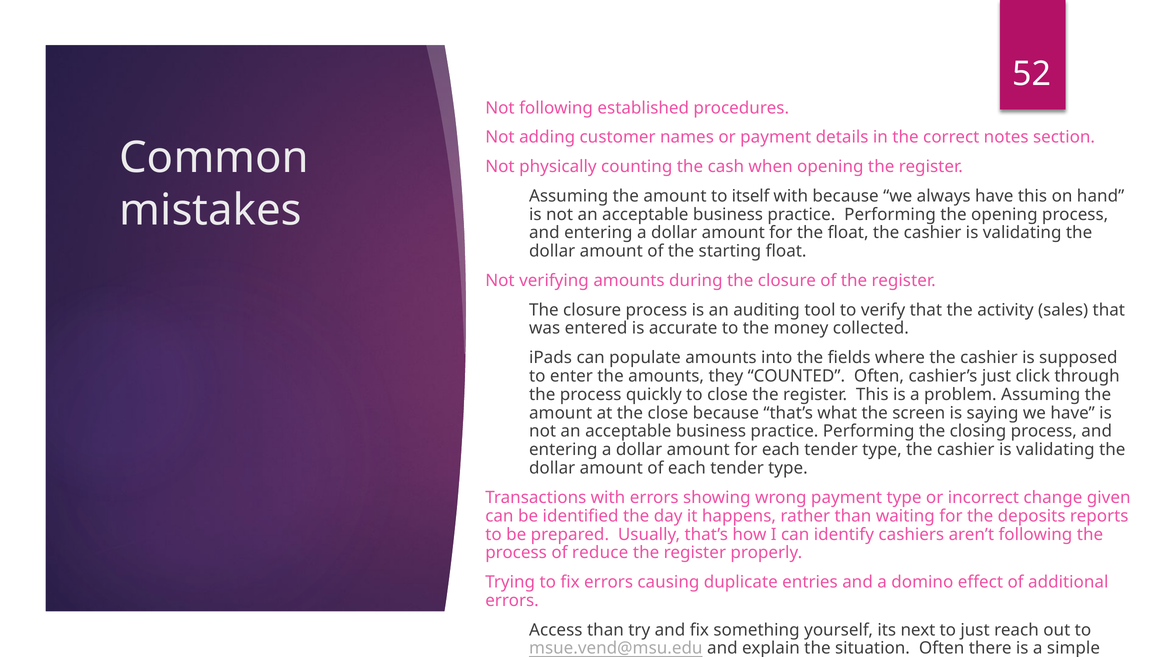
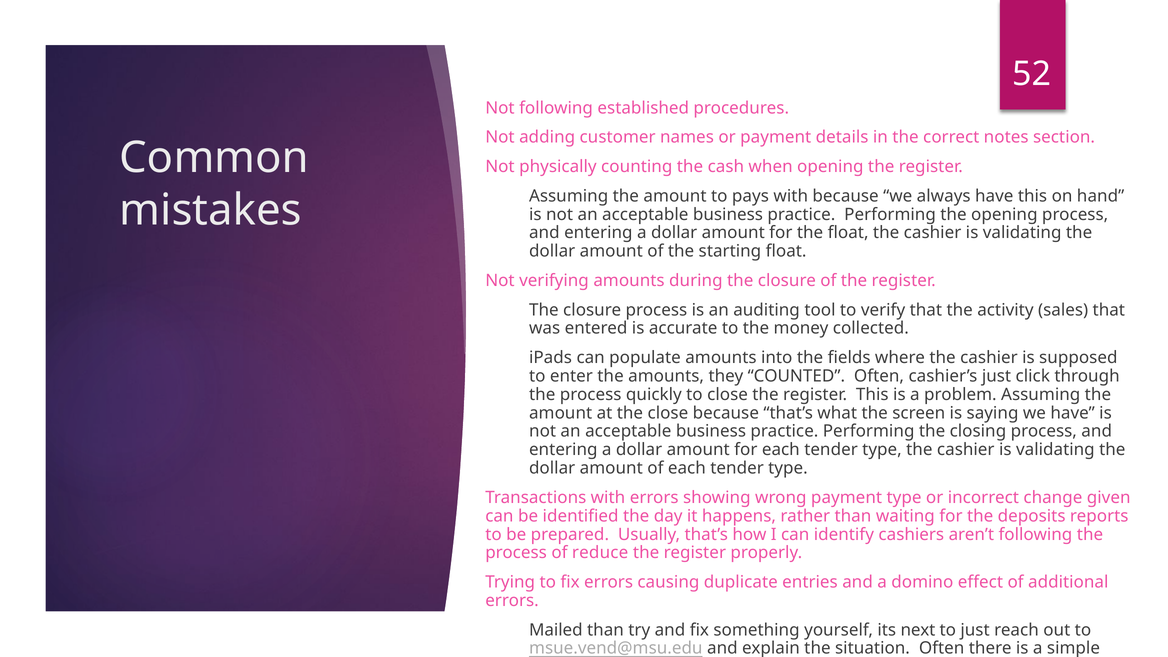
itself: itself -> pays (750, 196)
Access: Access -> Mailed (556, 630)
